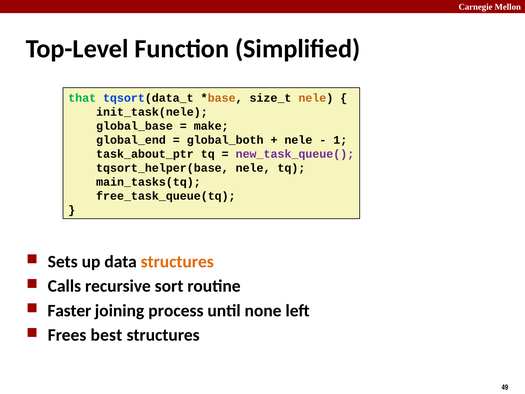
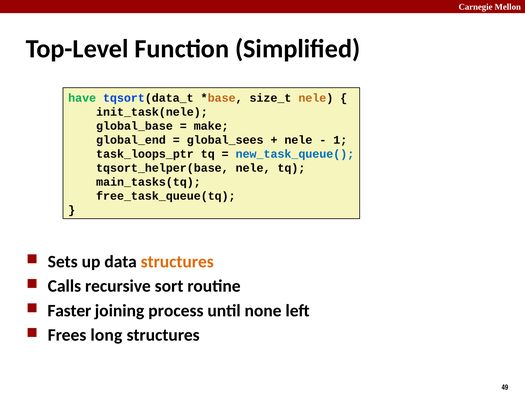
that: that -> have (82, 98)
global_both: global_both -> global_sees (225, 140)
task_about_ptr: task_about_ptr -> task_loops_ptr (145, 154)
new_task_queue( colour: purple -> blue (295, 154)
best: best -> long (106, 335)
